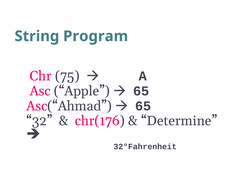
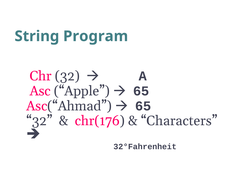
Chr 75: 75 -> 32 (67, 76)
Determine: Determine -> Characters (179, 120)
